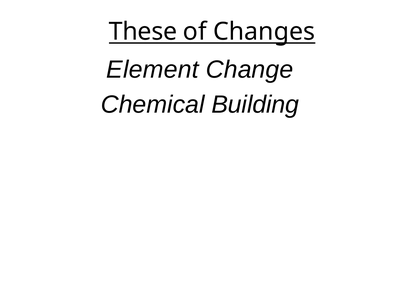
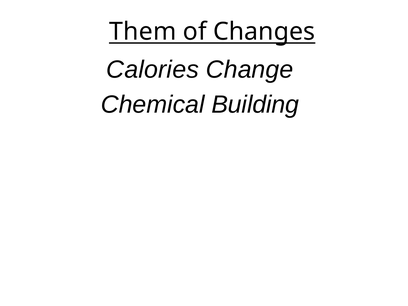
These: These -> Them (143, 32)
Element: Element -> Calories (153, 70)
